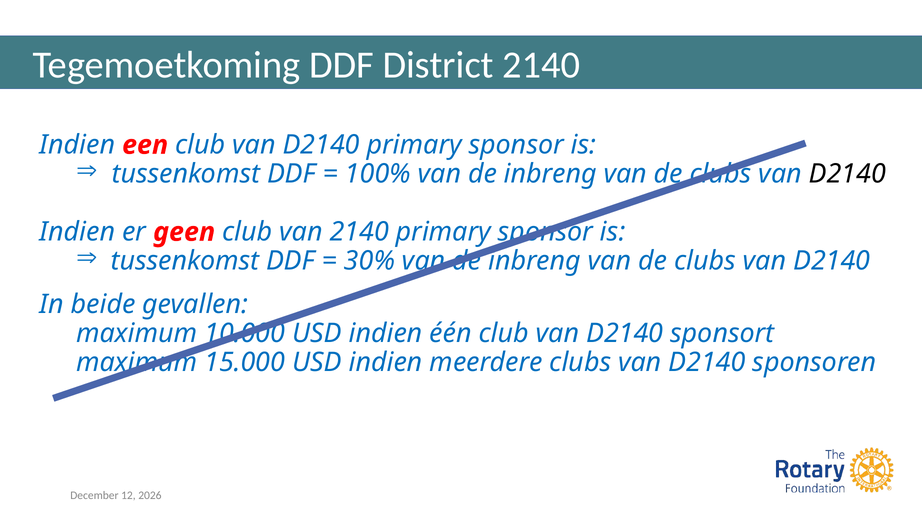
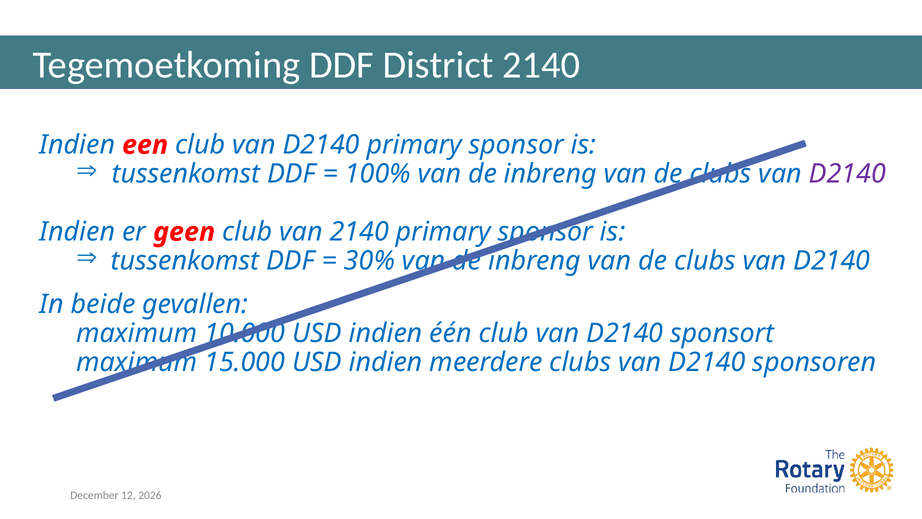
D2140 colour: black -> purple (847, 174)
